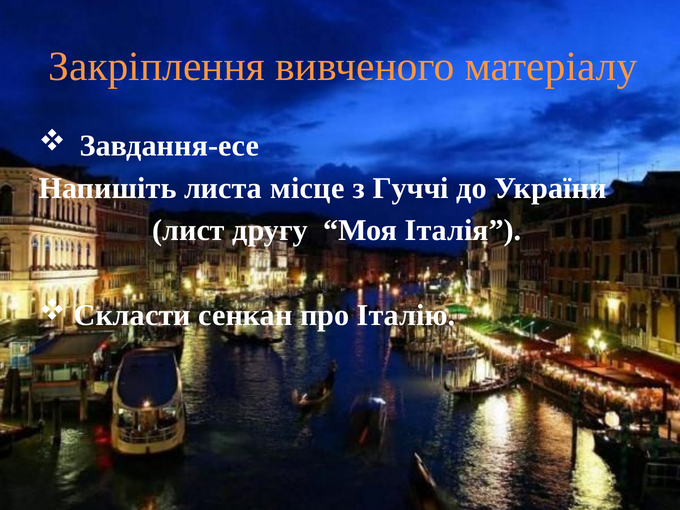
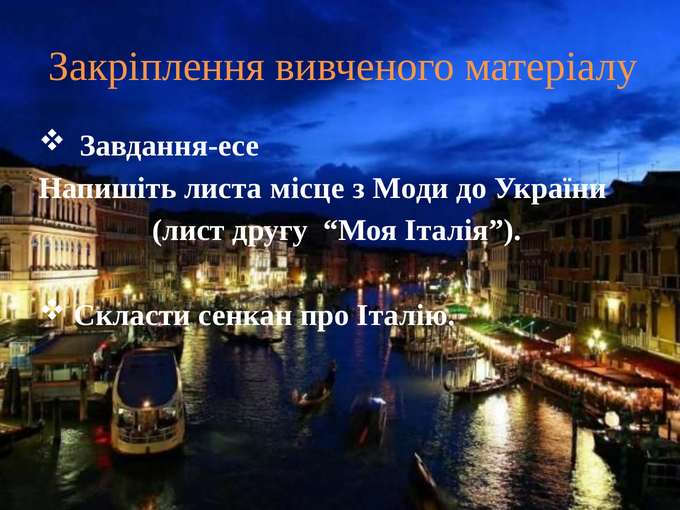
Гуччі: Гуччі -> Моди (411, 188)
